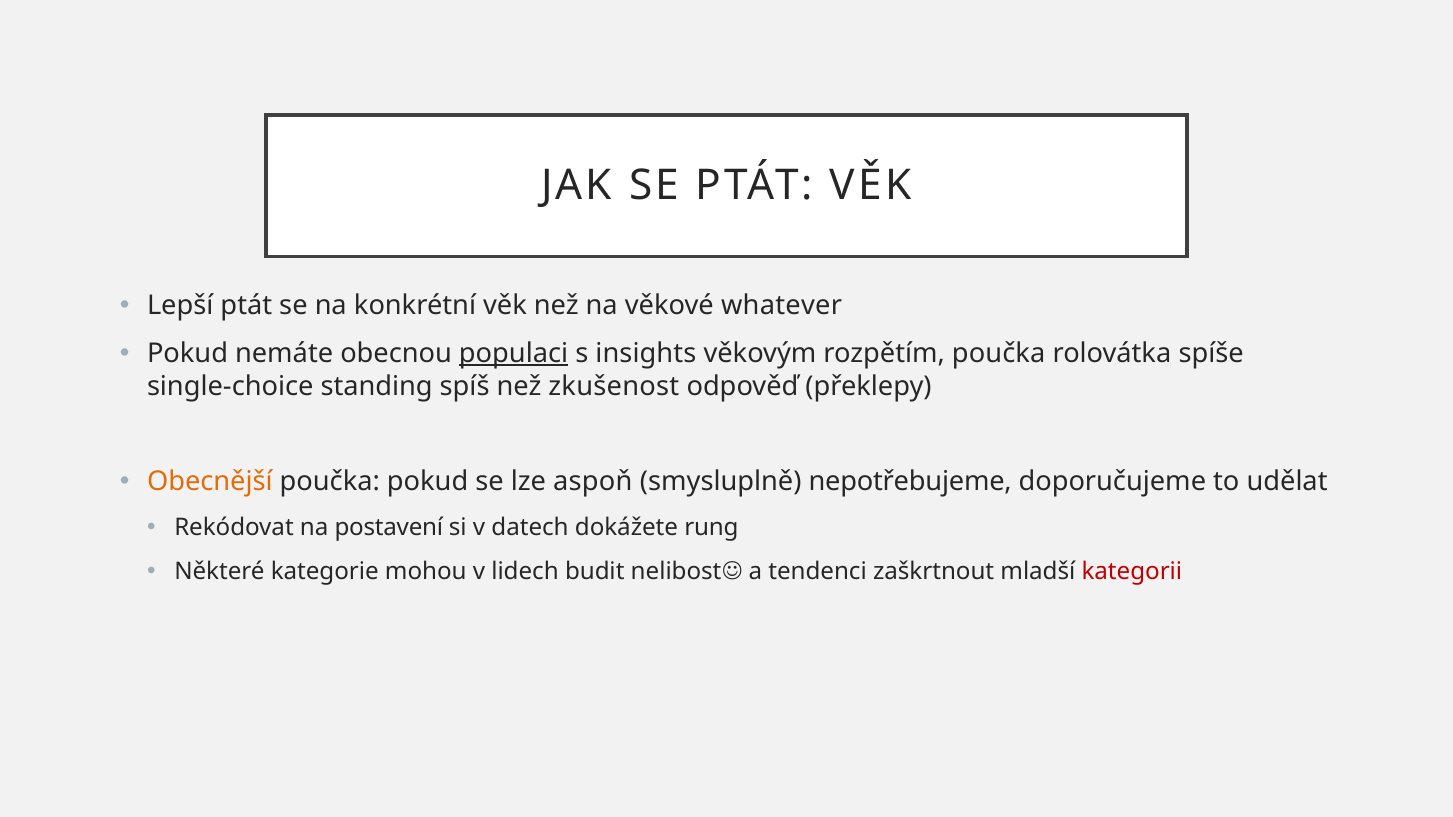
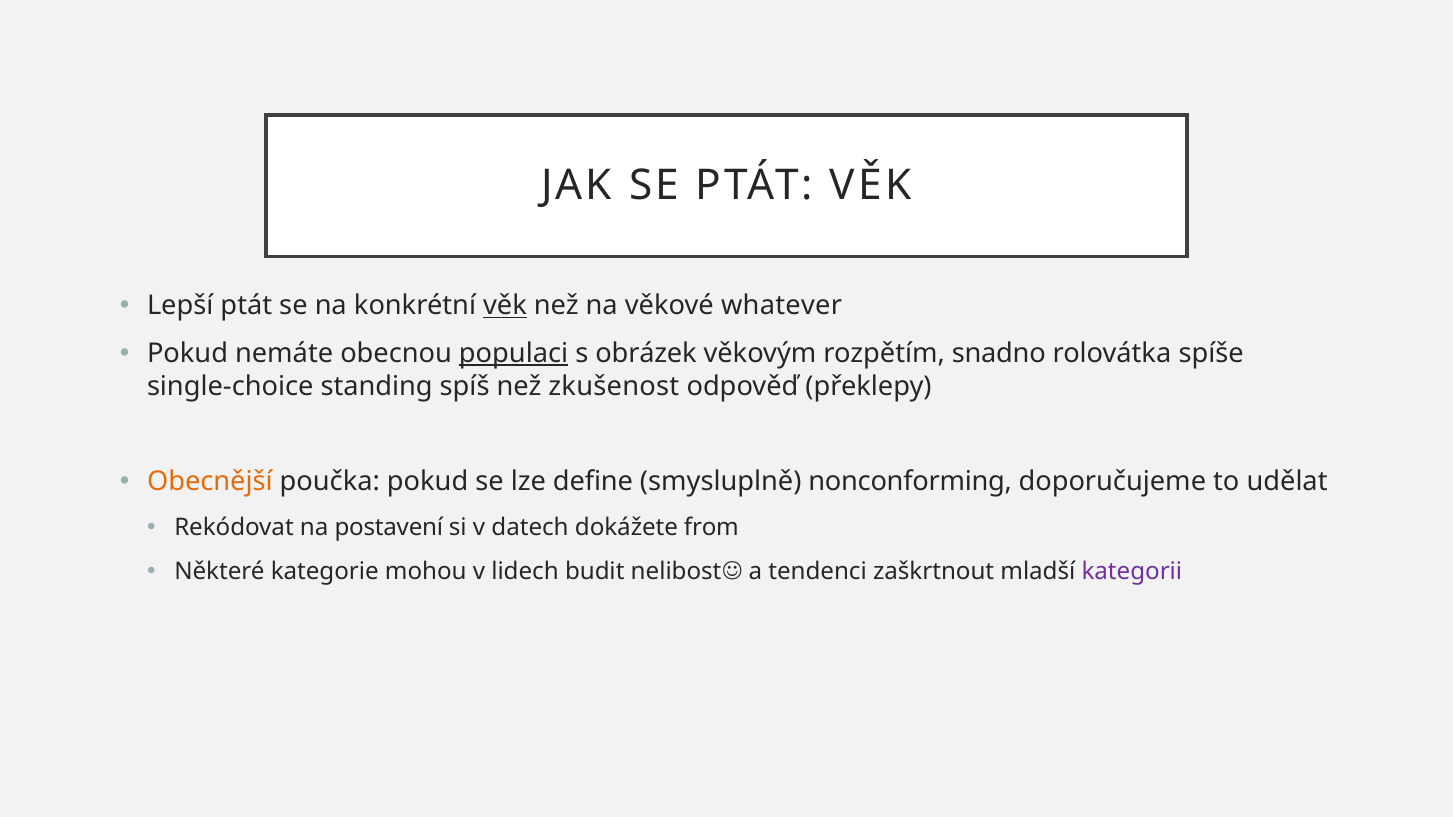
věk underline: none -> present (505, 306)
insights: insights -> obrázek (646, 354)
rozpětím poučka: poučka -> snadno (999, 354)
aspoň: aspoň -> define (593, 482)
nepotřebujeme: nepotřebujeme -> nonconforming (910, 482)
rung: rung -> from (711, 528)
kategorii colour: red -> purple (1132, 572)
